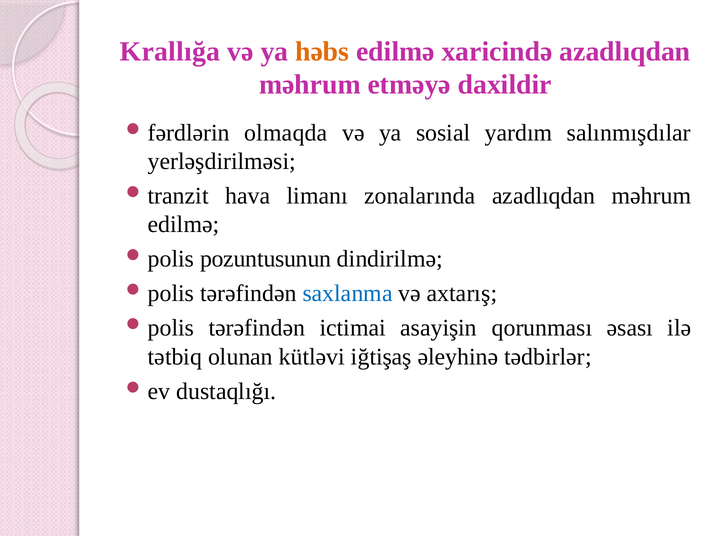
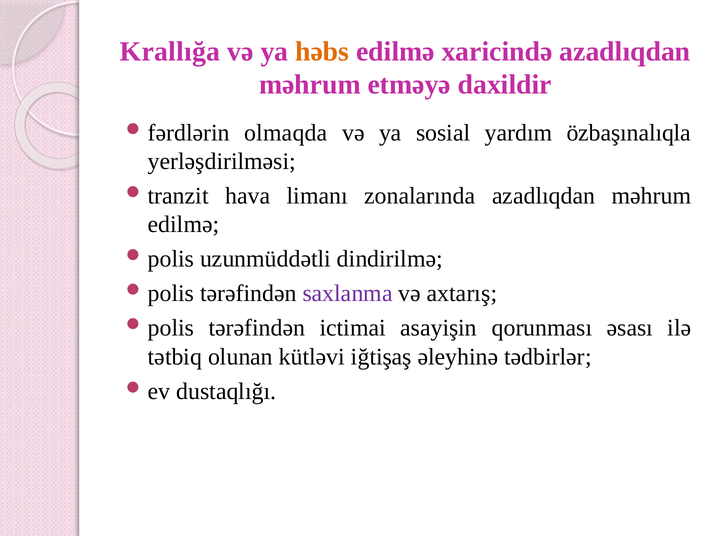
salınmışdılar: salınmışdılar -> özbaşınalıqla (629, 133)
pozuntusunun: pozuntusunun -> uzunmüddətli (266, 259)
saxlanma colour: blue -> purple (348, 294)
